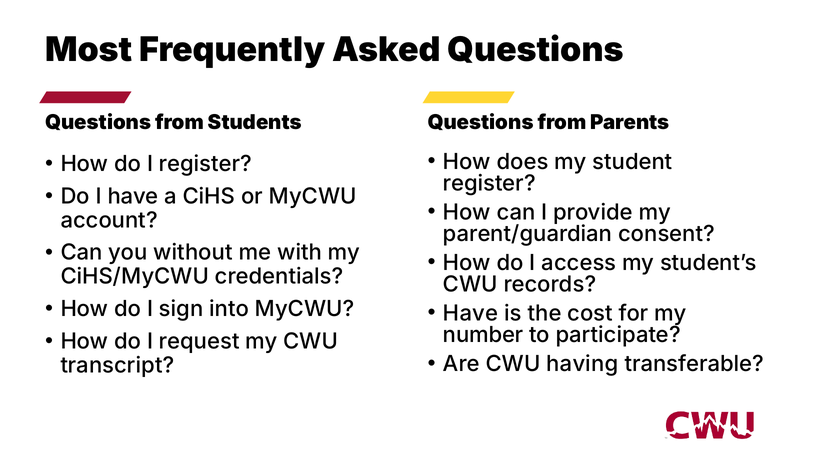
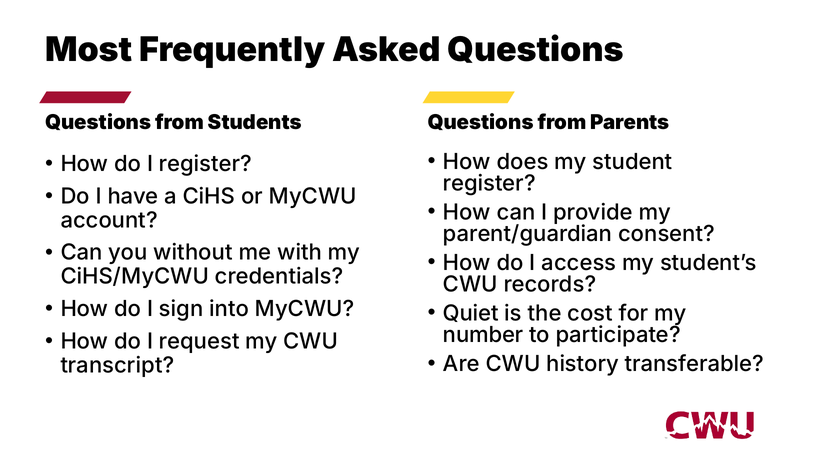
Have: Have -> Quiet (471, 313)
having: having -> history (582, 364)
